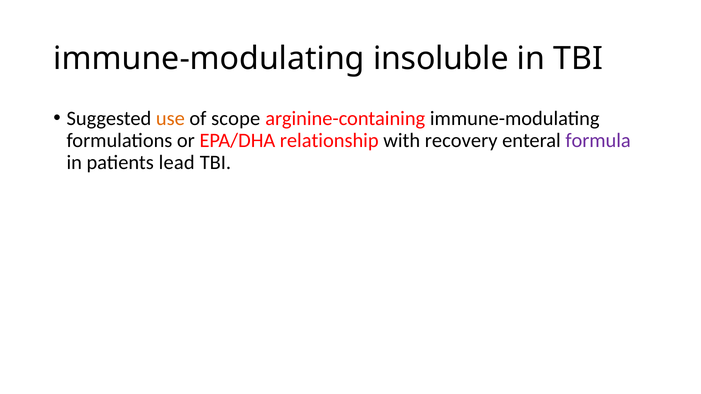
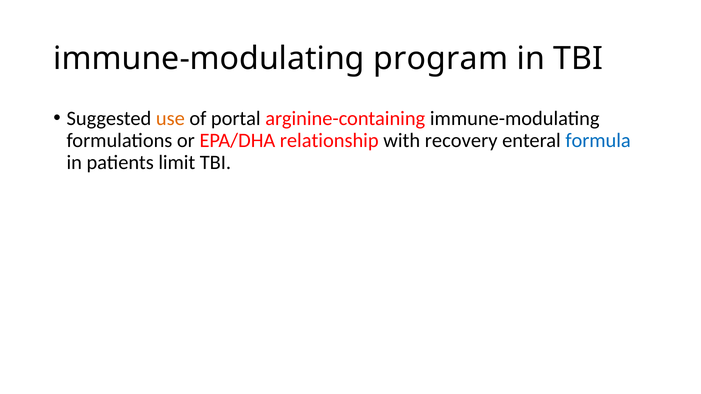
insoluble: insoluble -> program (441, 59)
scope: scope -> portal (236, 119)
formula colour: purple -> blue (598, 141)
lead: lead -> limit (177, 163)
